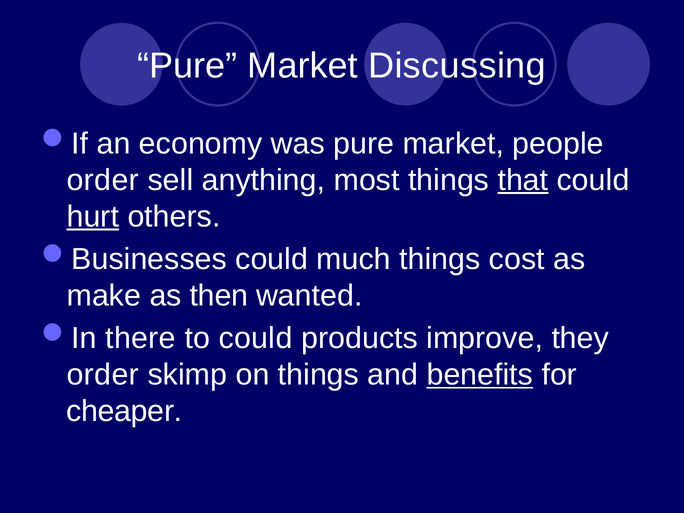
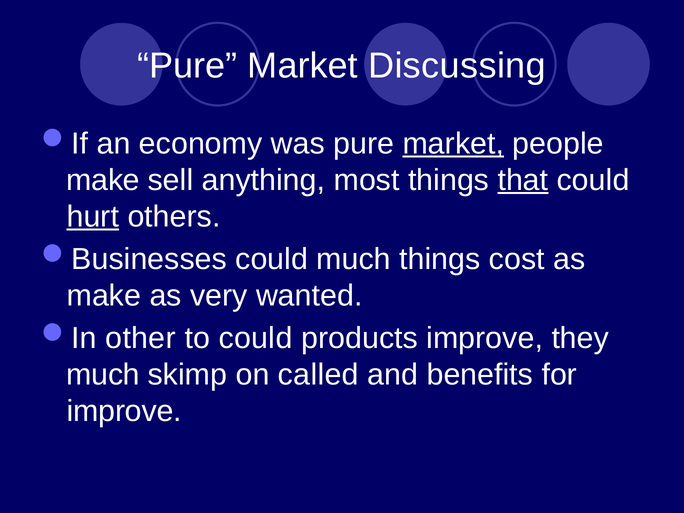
market underline: none -> present (453, 143)
order: order -> make (103, 180)
then: then -> very (219, 296)
there: there -> other (141, 338)
order: order -> much (103, 375)
on things: things -> called (318, 375)
benefits underline: present -> none (480, 375)
cheaper: cheaper -> improve (124, 411)
